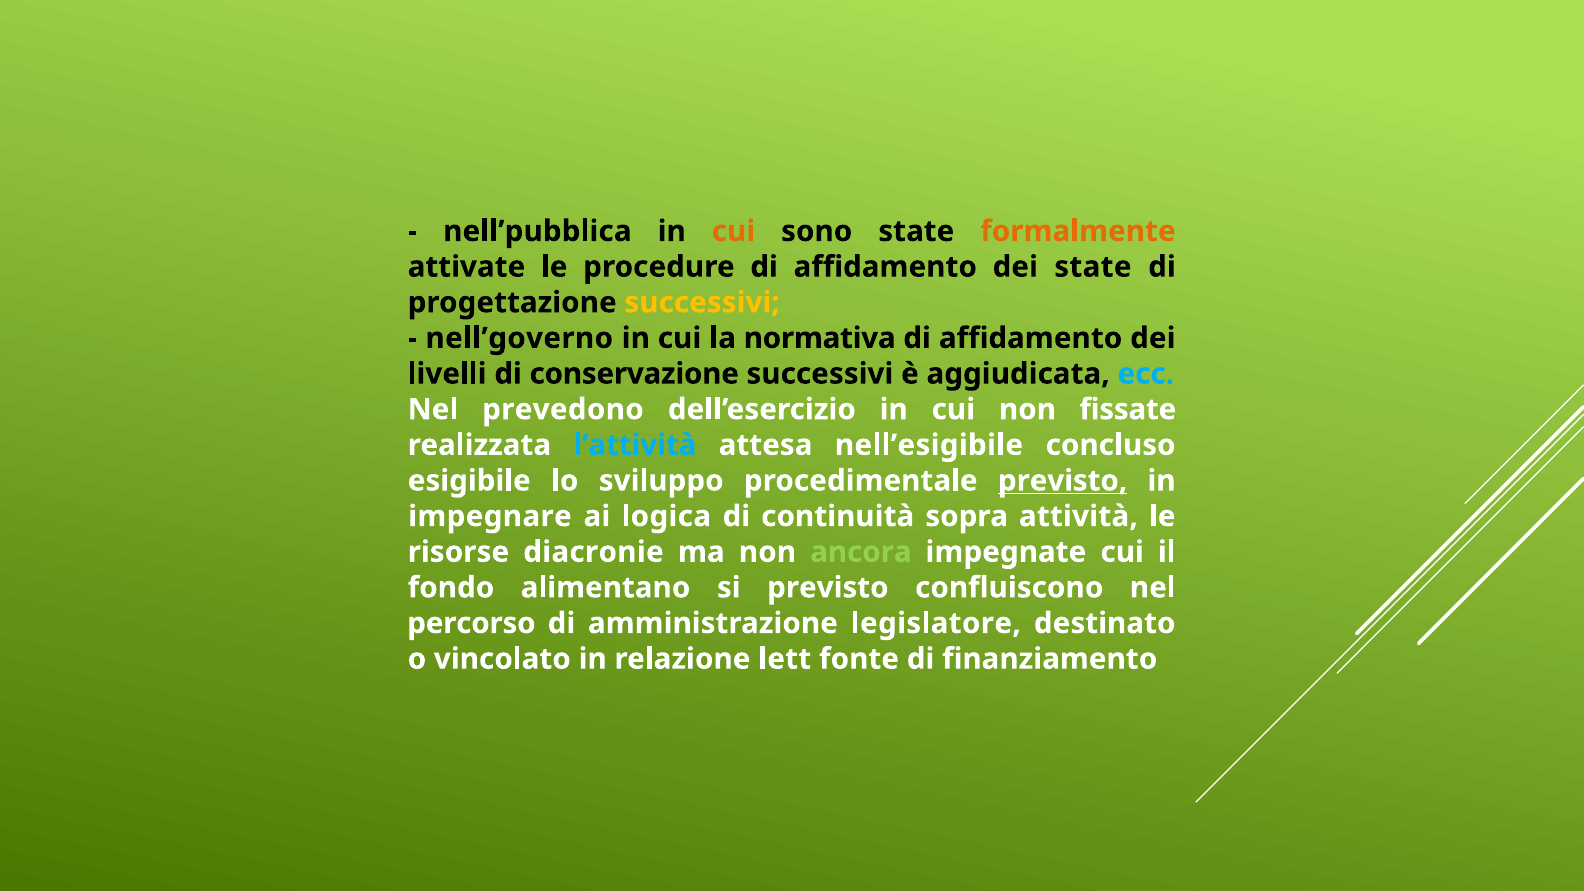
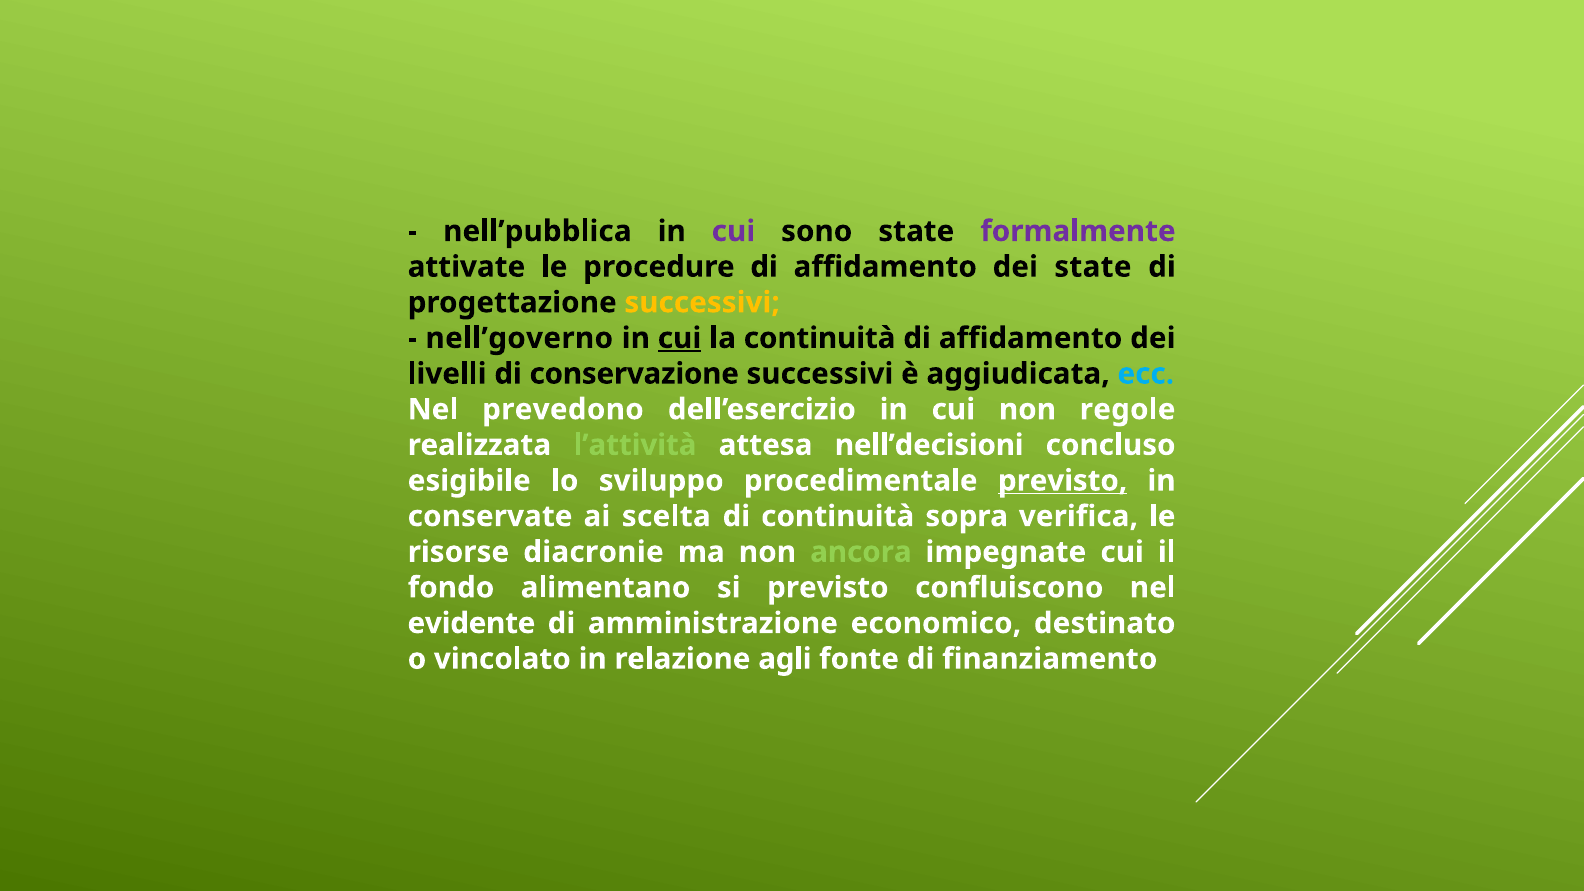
cui colour: orange -> purple (733, 231)
formalmente colour: orange -> purple (1078, 231)
cui underline: none -> present (680, 338)
la normativa: normativa -> continuità (820, 338)
fissate: fissate -> regole (1128, 409)
l’attività colour: light blue -> light green (635, 445)
nell’esigibile: nell’esigibile -> nell’decisioni (929, 445)
impegnare: impegnare -> conservate (490, 516)
logica: logica -> scelta (666, 516)
attività: attività -> verifica (1078, 516)
percorso: percorso -> evidente (471, 623)
legislatore: legislatore -> economico (936, 623)
lett: lett -> agli (785, 659)
